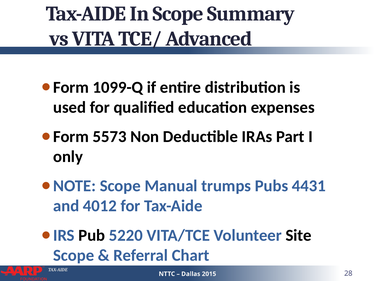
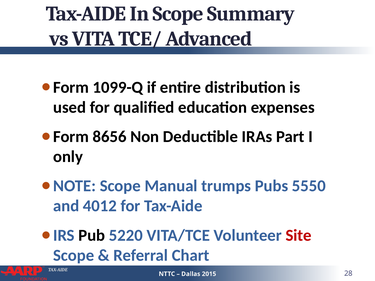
5573: 5573 -> 8656 (110, 137)
4431: 4431 -> 5550 (309, 186)
Site colour: black -> red (299, 236)
